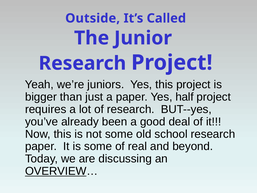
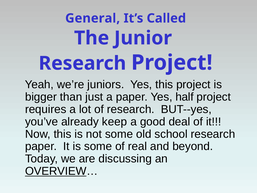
Outside: Outside -> General (93, 18)
been: been -> keep (115, 122)
